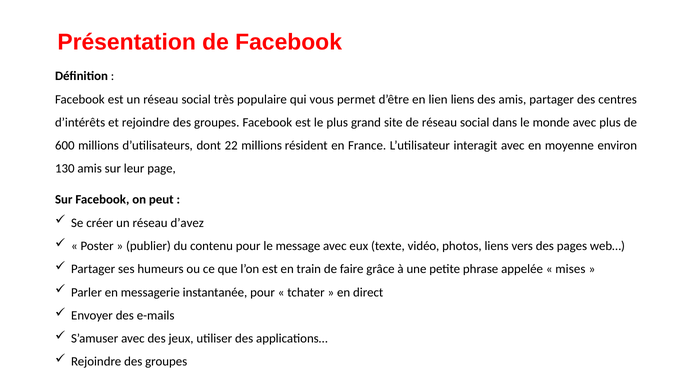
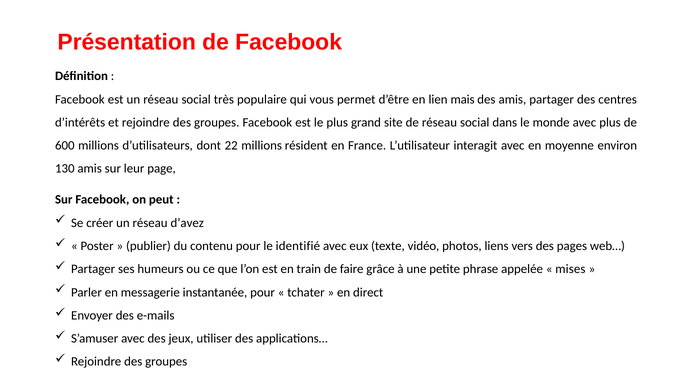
lien liens: liens -> mais (463, 99)
message: message -> identifié (298, 246)
